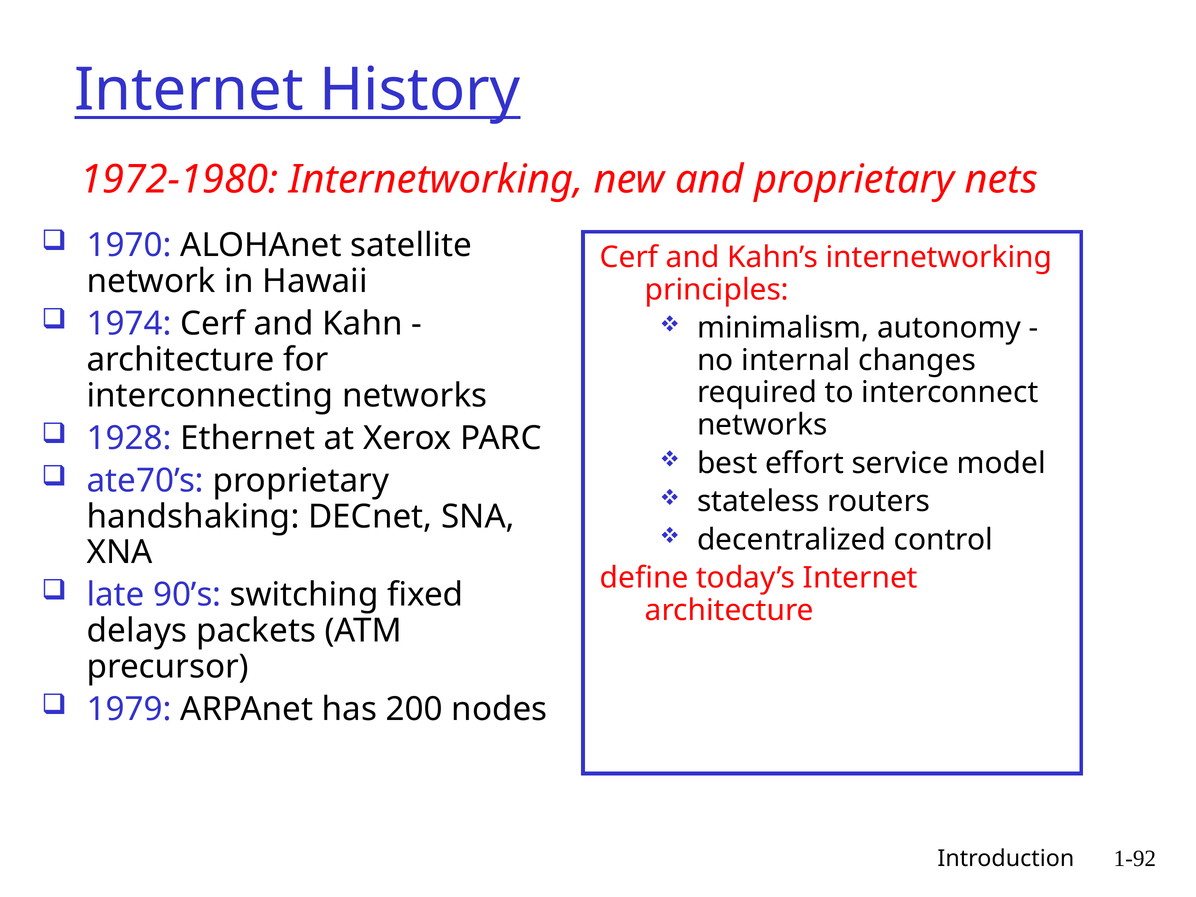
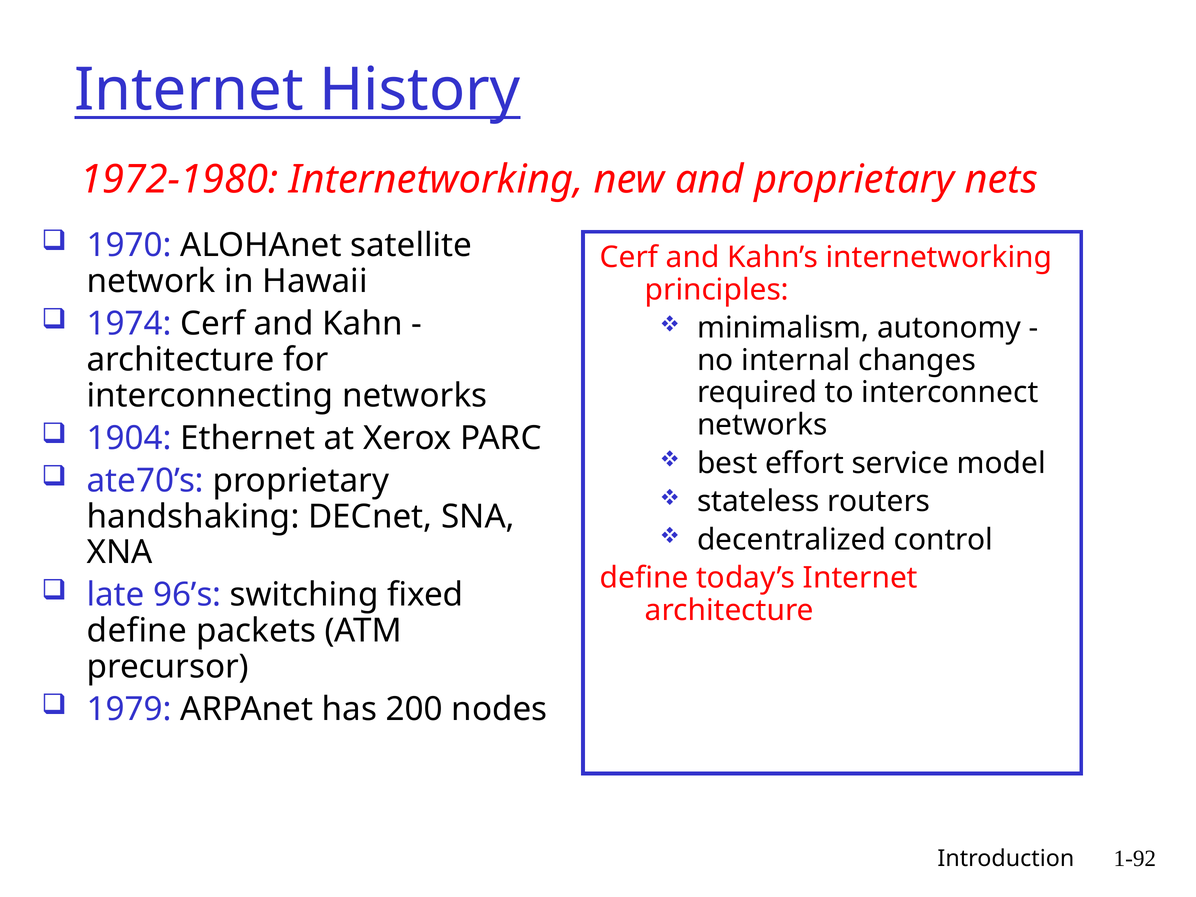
1928: 1928 -> 1904 (129, 438)
90’s: 90’s -> 96’s (187, 595)
delays: delays -> define (137, 631)
